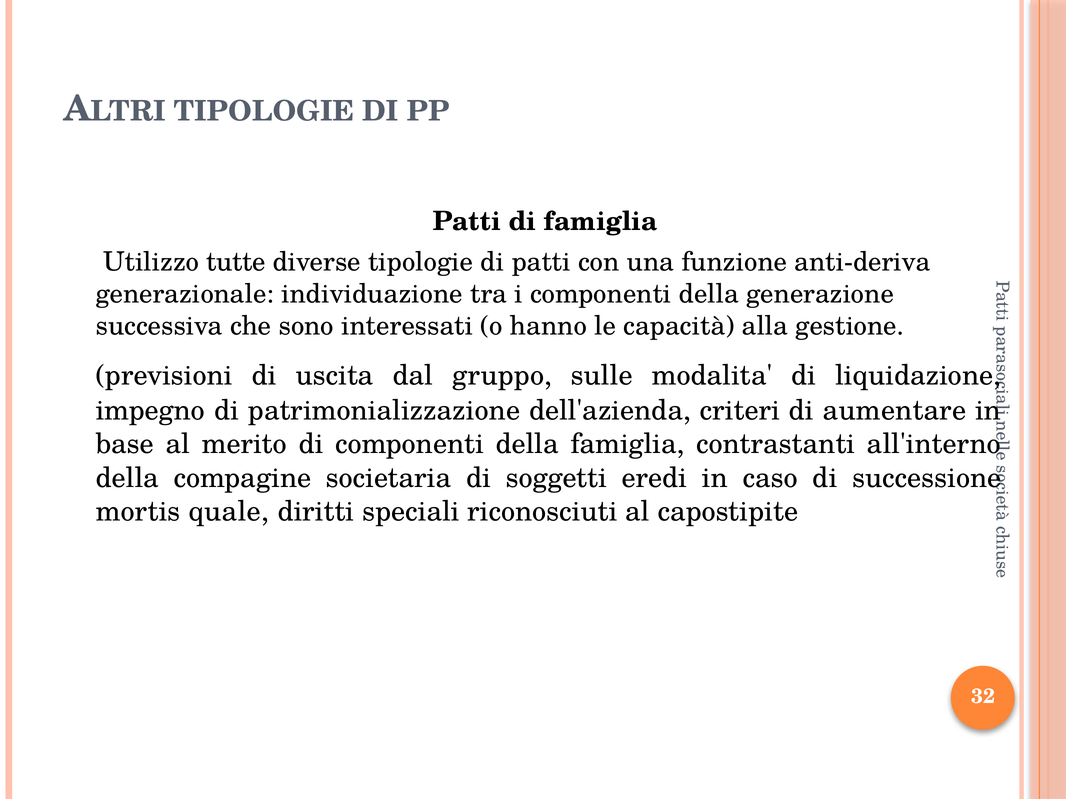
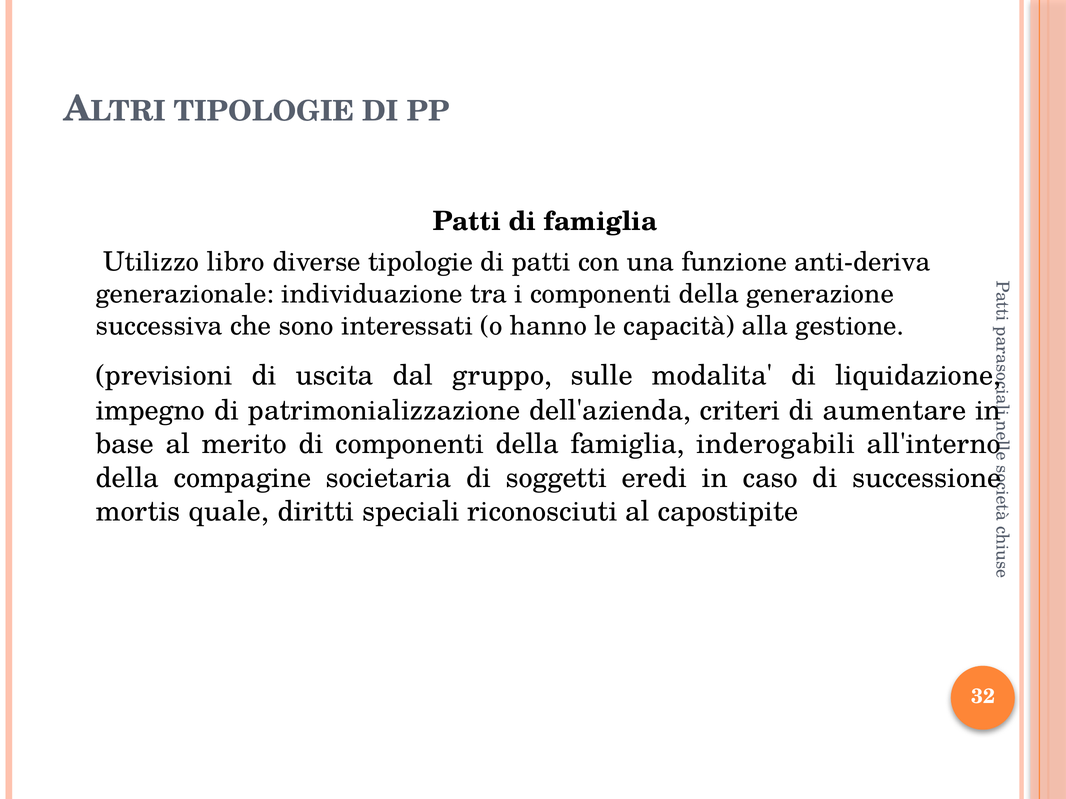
tutte: tutte -> libro (236, 262)
contrastanti: contrastanti -> inderogabili (776, 444)
